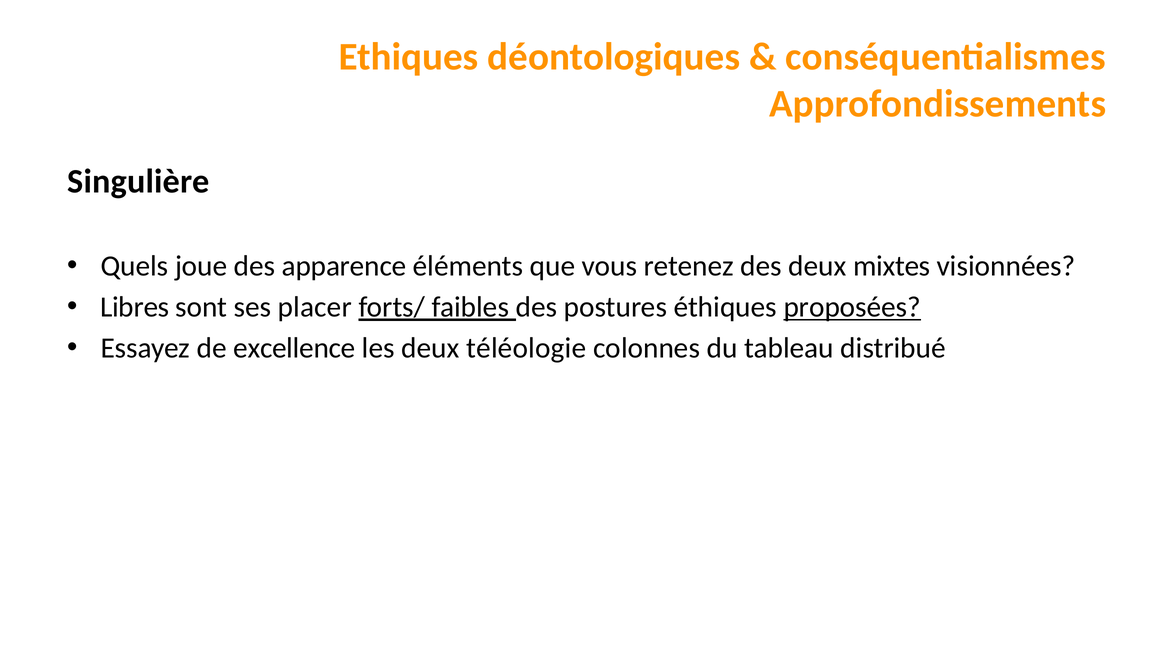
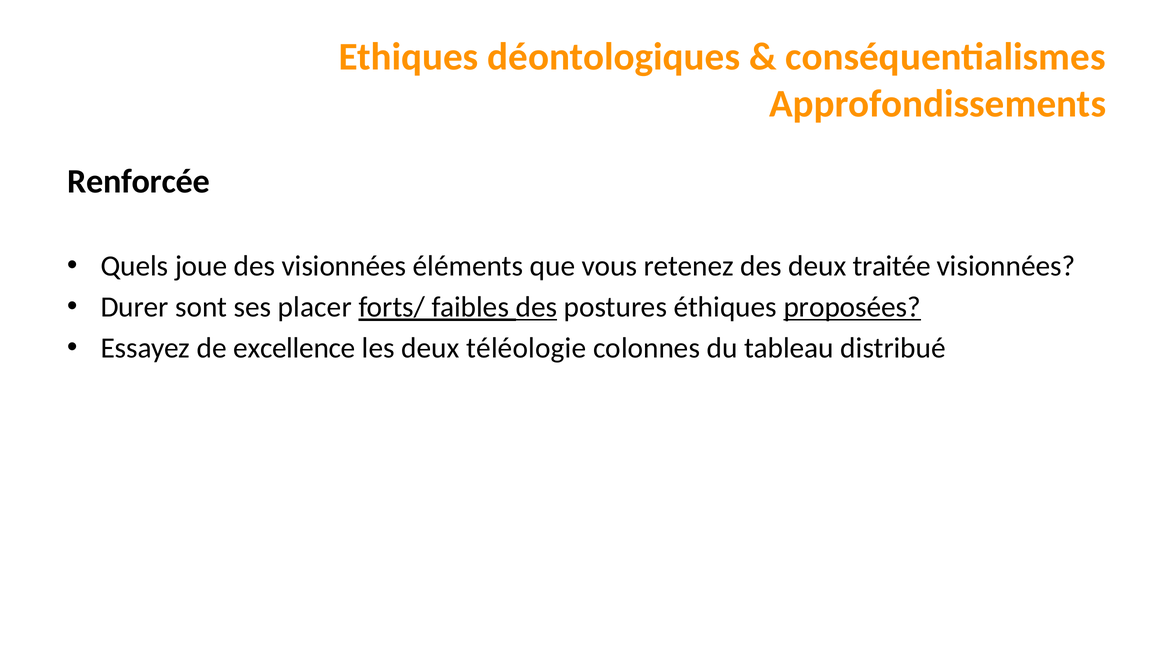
Singulière: Singulière -> Renforcée (139, 181)
des apparence: apparence -> visionnées (344, 266)
mixtes: mixtes -> traitée (892, 266)
Libres: Libres -> Durer (135, 307)
des underline: none -> present (537, 307)
